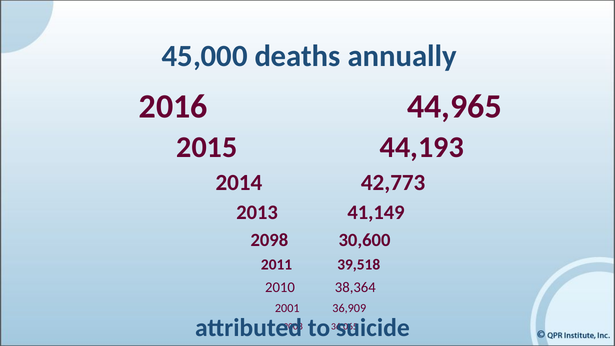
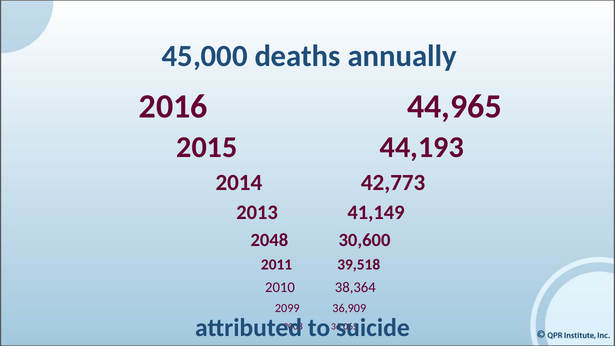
2098: 2098 -> 2048 (269, 240)
2001: 2001 -> 2099 (287, 308)
